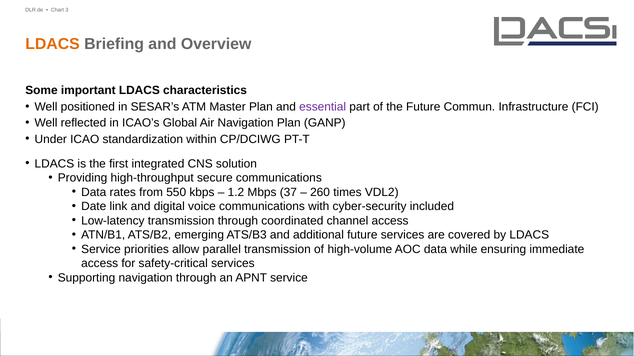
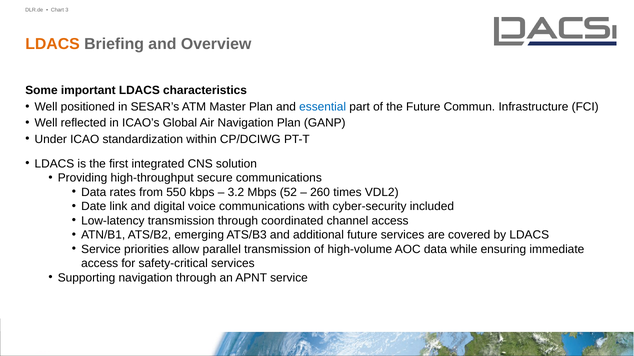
essential colour: purple -> blue (323, 107)
1.2: 1.2 -> 3.2 (236, 193)
37: 37 -> 52 (288, 193)
